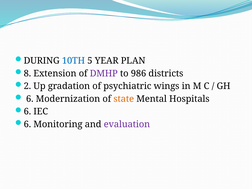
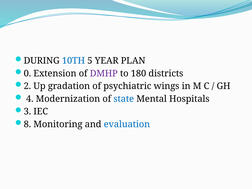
8: 8 -> 0 (27, 73)
986: 986 -> 180 (139, 73)
6: 6 -> 4 (30, 99)
state colour: orange -> blue (124, 99)
6: 6 -> 3 (27, 112)
6: 6 -> 8 (27, 124)
evaluation colour: purple -> blue (127, 124)
